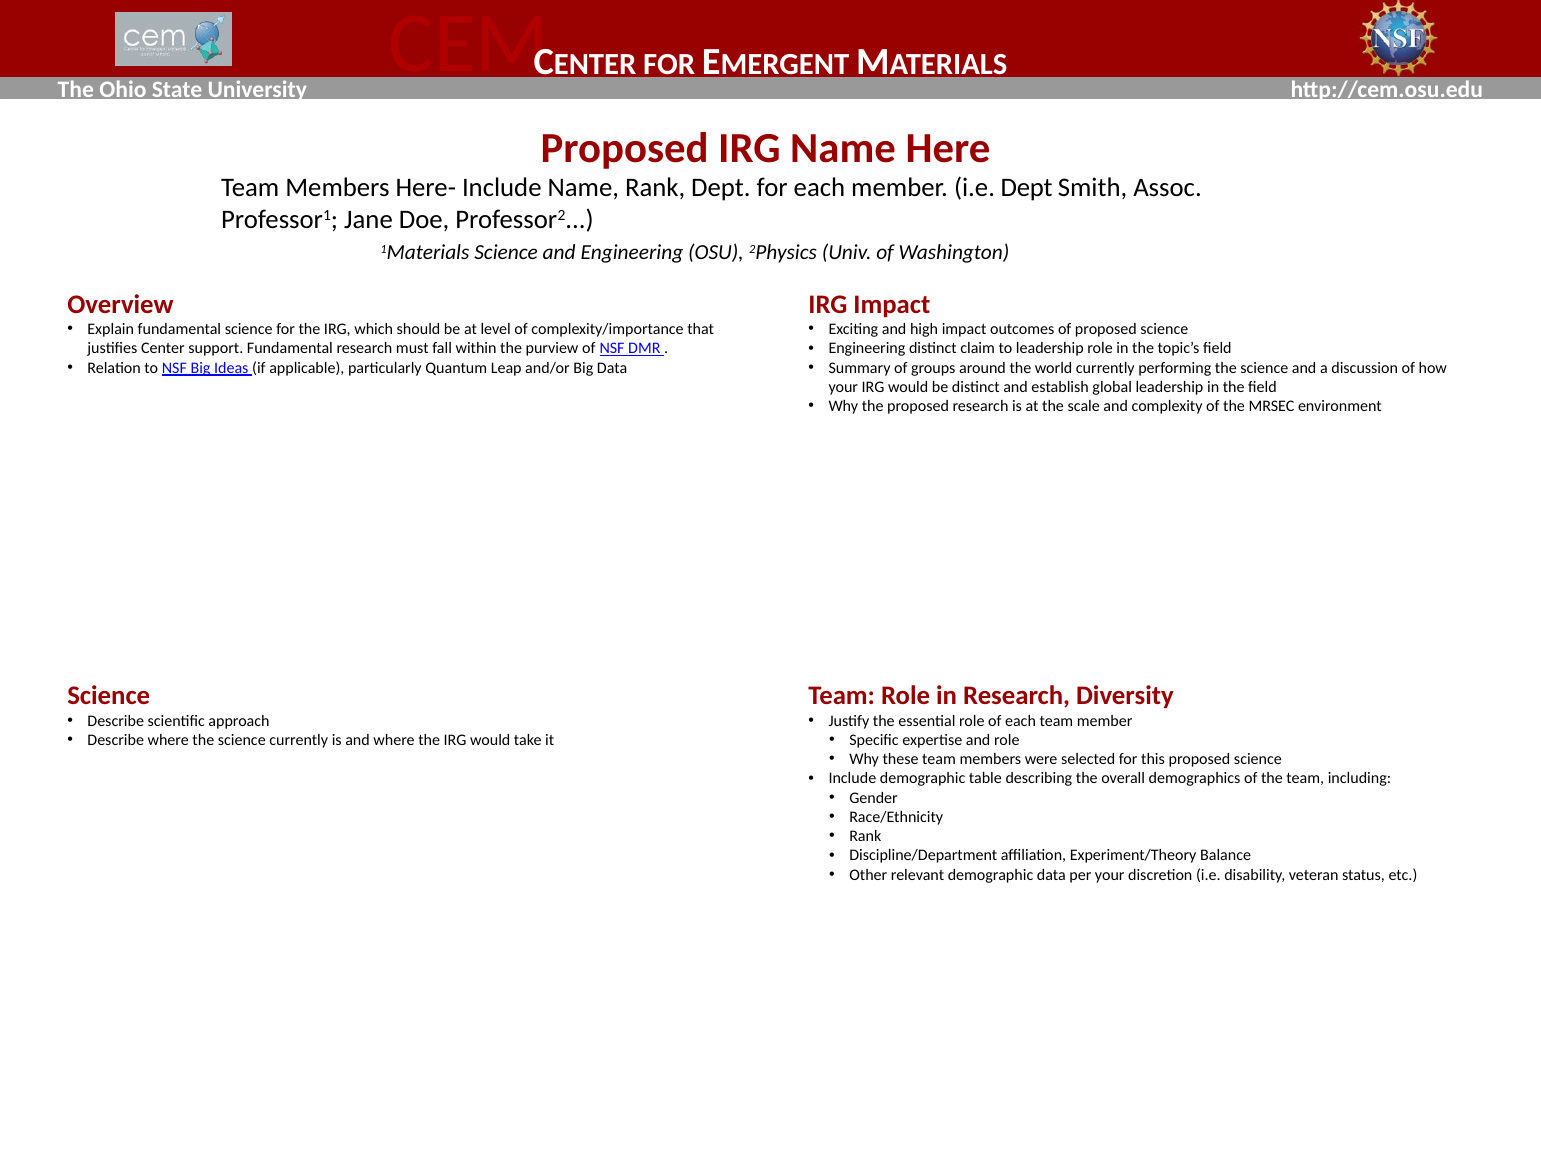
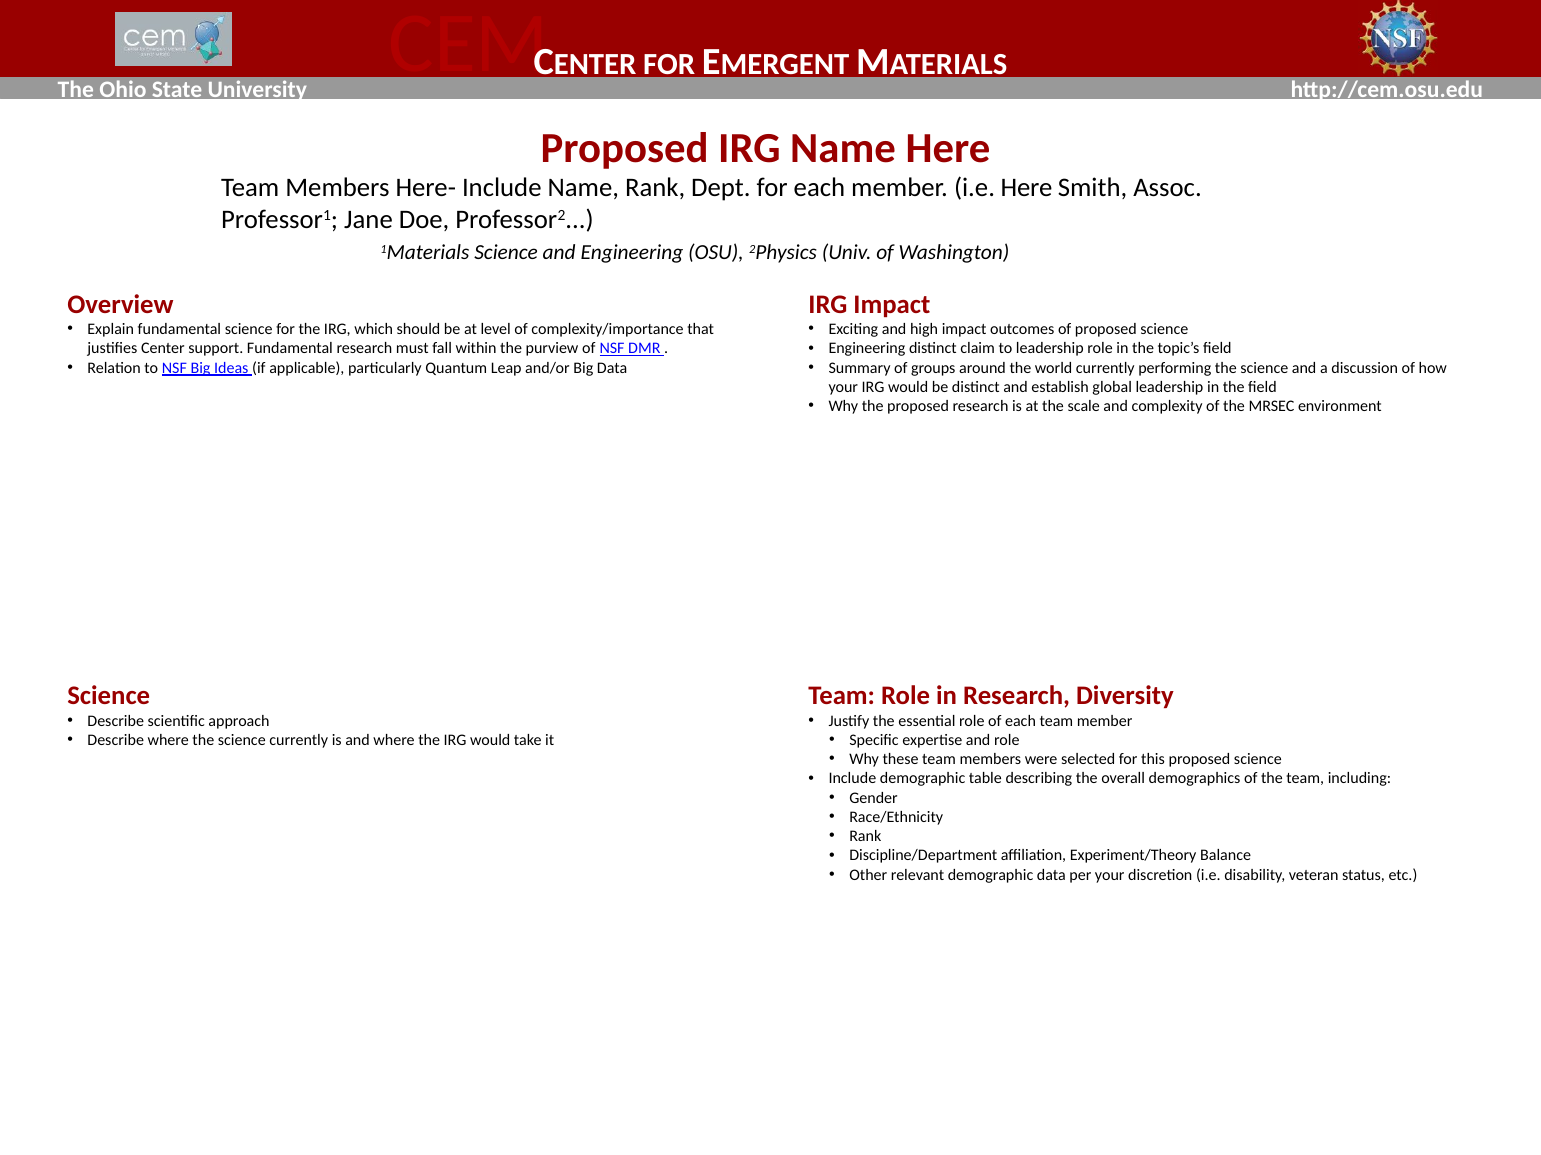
i.e Dept: Dept -> Here (1027, 188)
